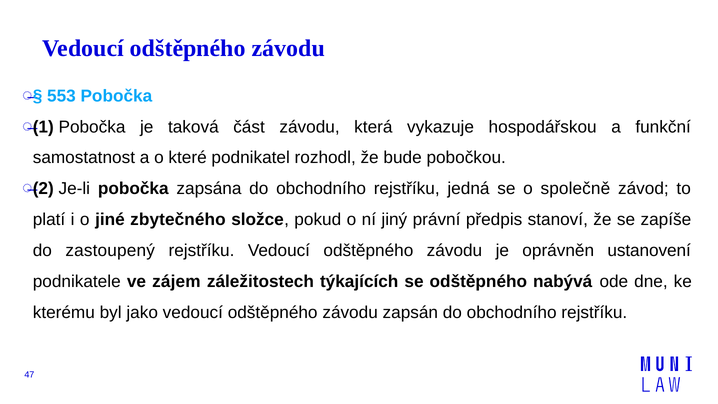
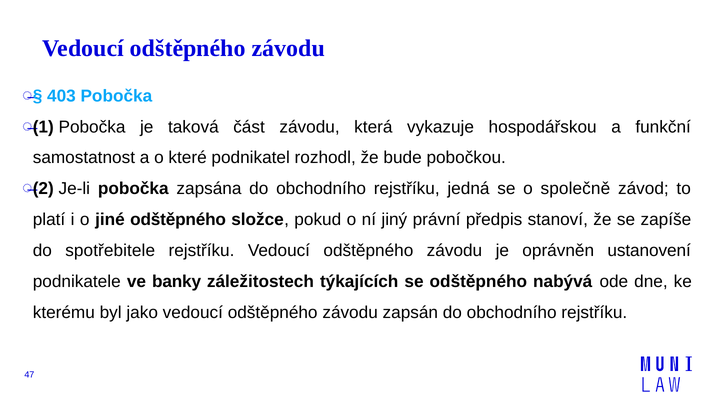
553: 553 -> 403 (61, 96)
jiné zbytečného: zbytečného -> odštěpného (178, 220)
zastoupený: zastoupený -> spotřebitele (110, 251)
zájem: zájem -> banky (177, 281)
